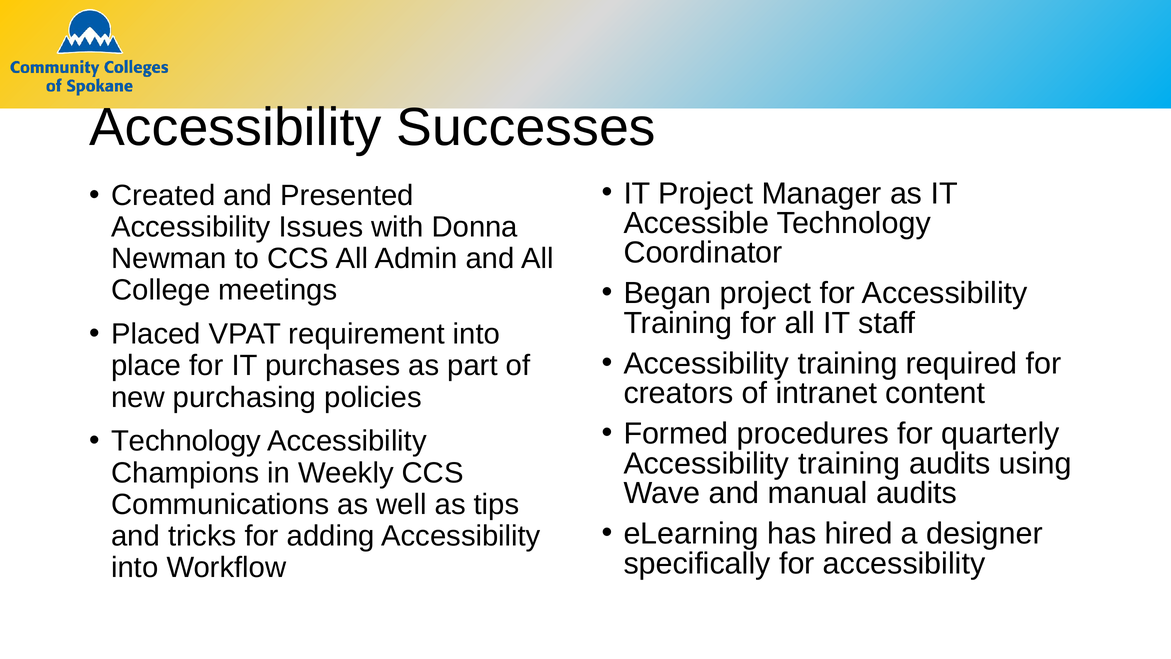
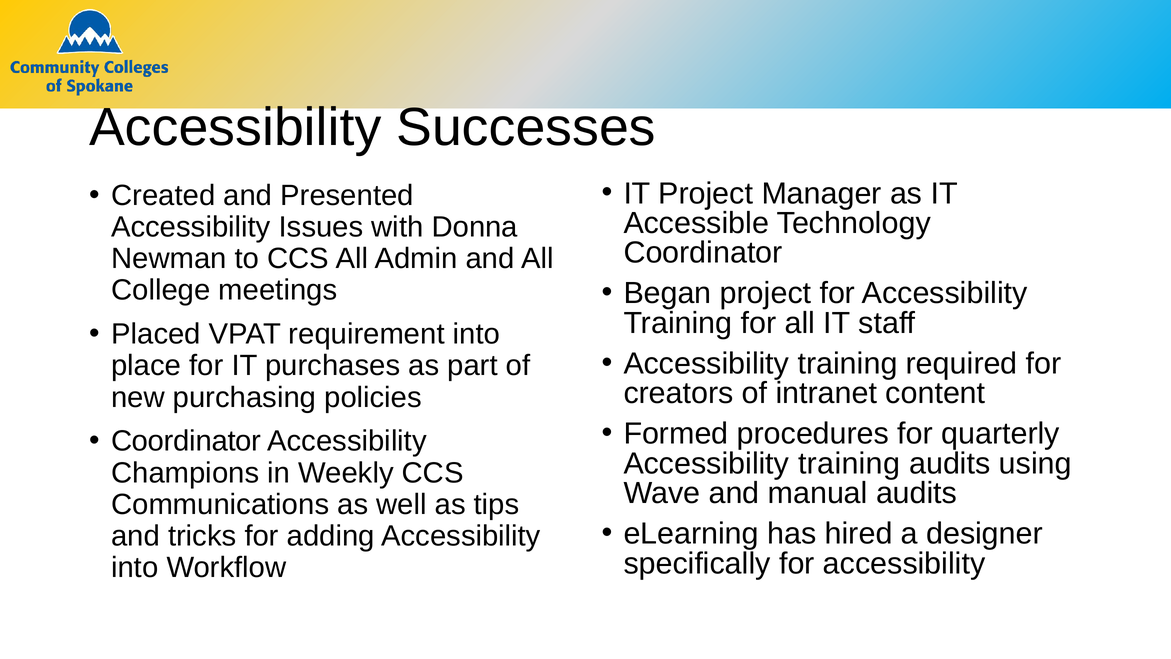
Technology: Technology -> Coordinator (186, 441)
